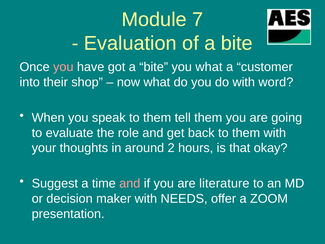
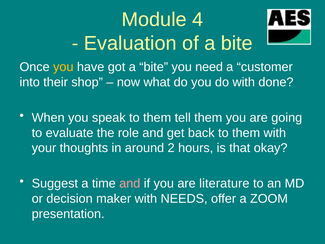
7: 7 -> 4 (198, 20)
you colour: pink -> yellow (63, 67)
you what: what -> need (209, 67)
word: word -> done (276, 82)
